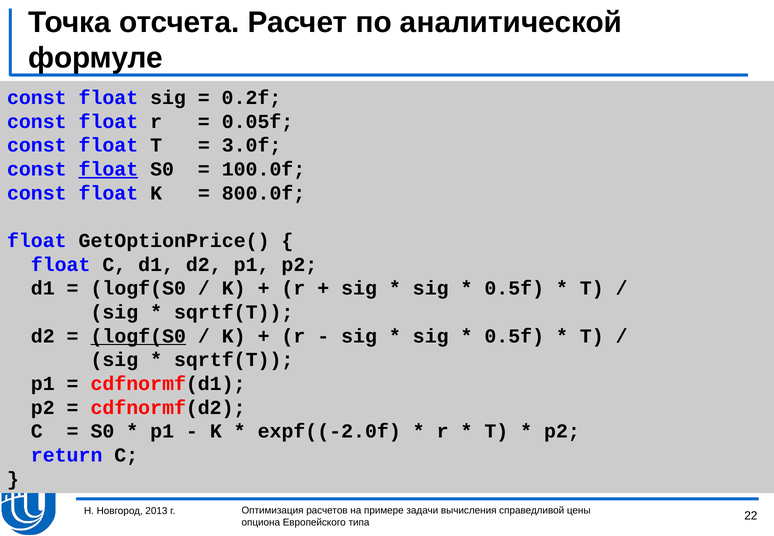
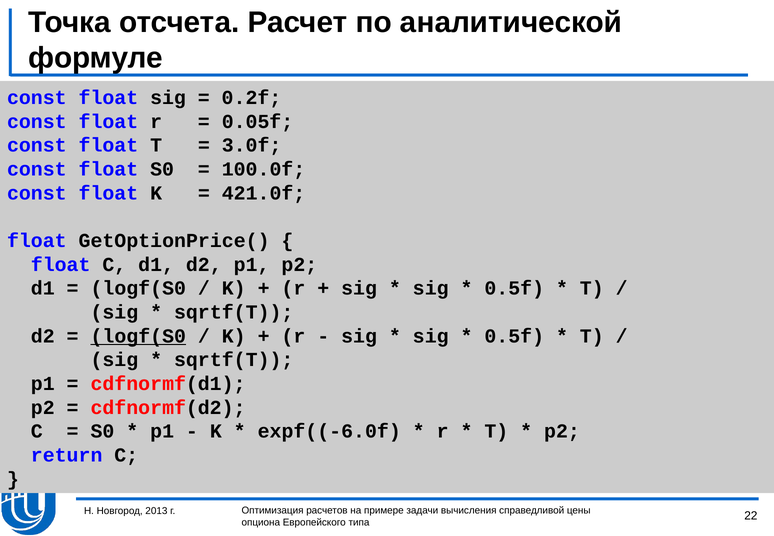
float underline: present -> none (108, 169)
800.0f: 800.0f -> 421.0f (264, 193)
expf((-2.0f: expf((-2.0f -> expf((-6.0f (329, 431)
